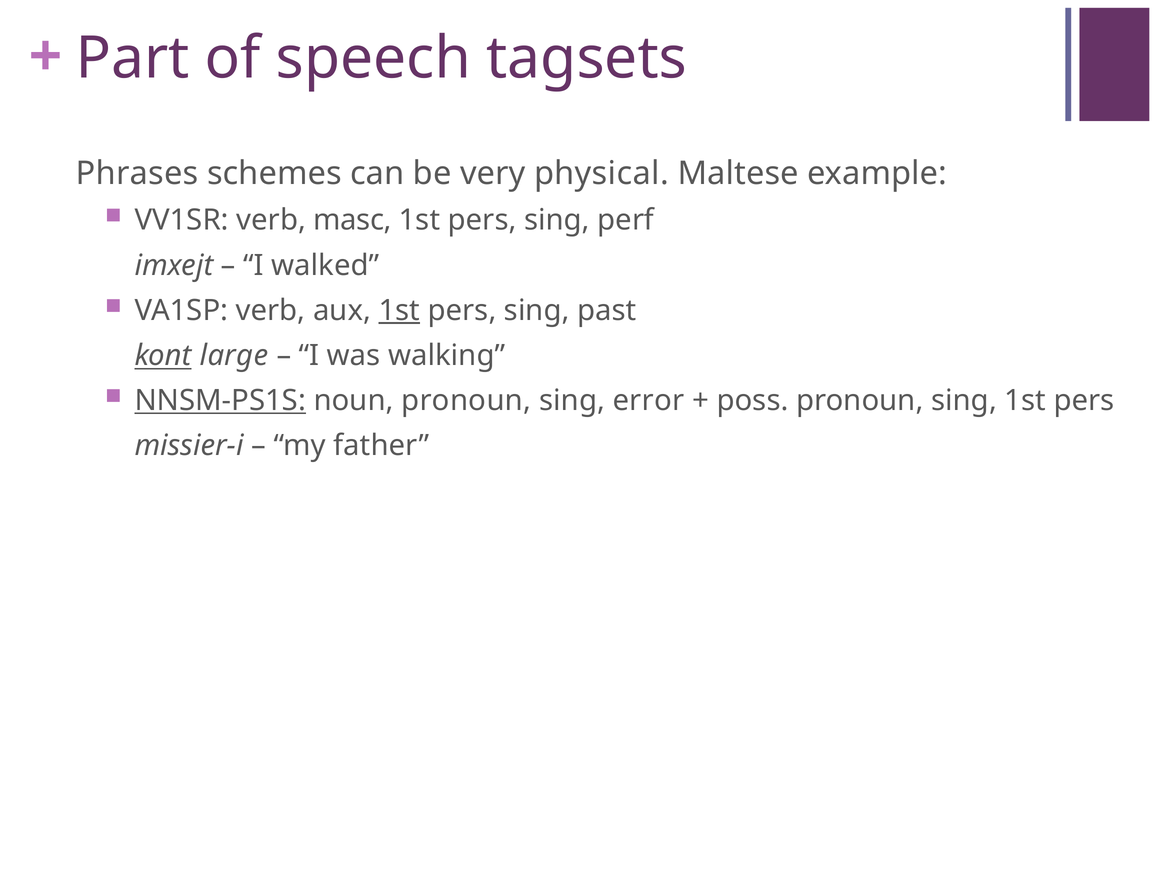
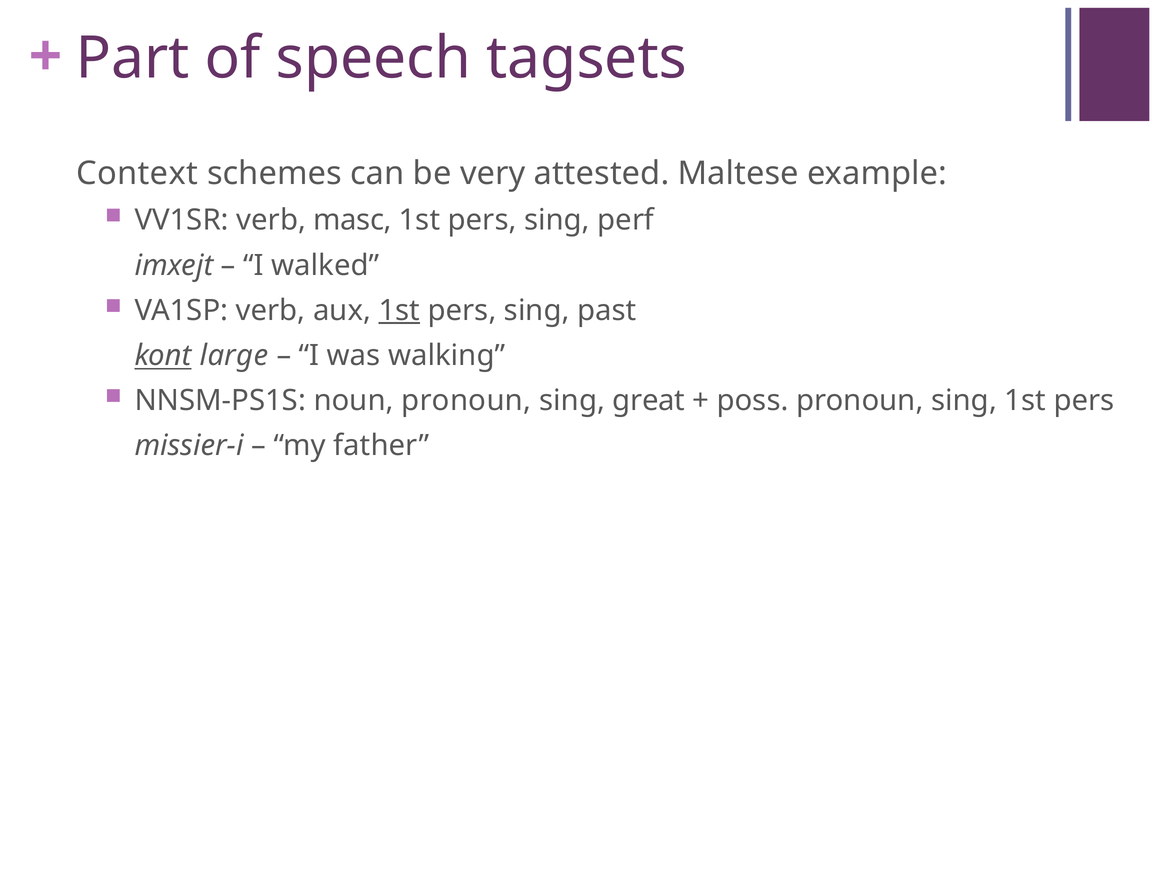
Phrases: Phrases -> Context (137, 173)
physical: physical -> attested (602, 173)
NNSM-PS1S underline: present -> none (220, 400)
error: error -> great (649, 400)
